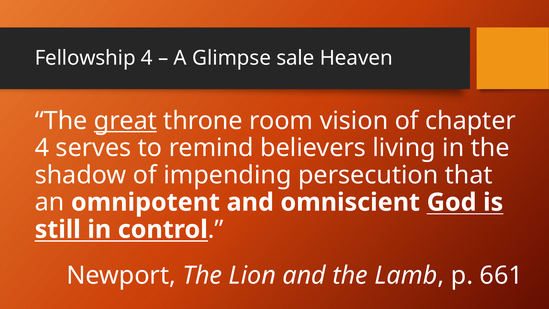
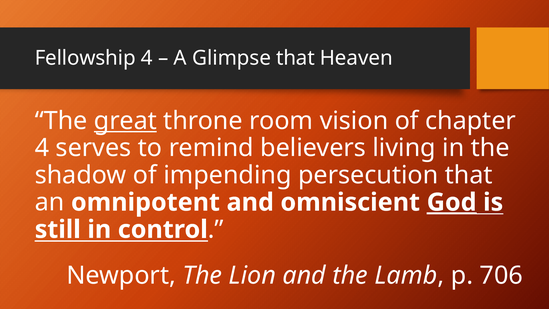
Glimpse sale: sale -> that (296, 58)
God underline: none -> present (452, 202)
661: 661 -> 706 (501, 275)
